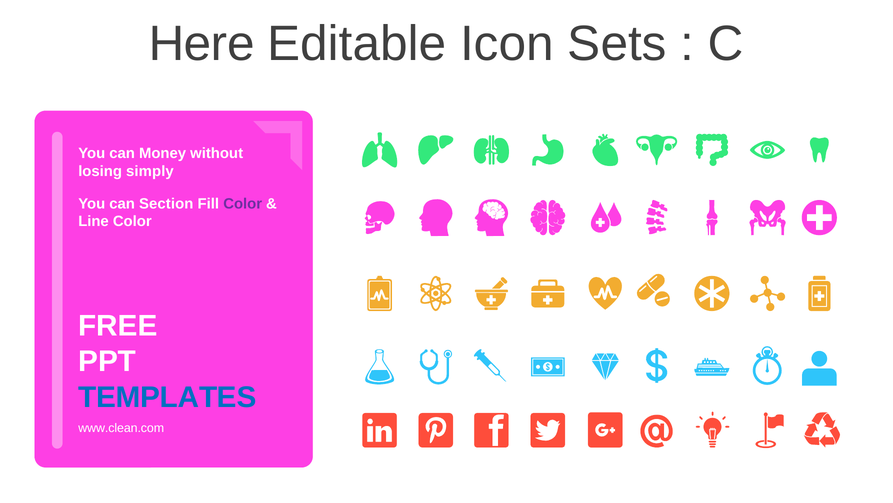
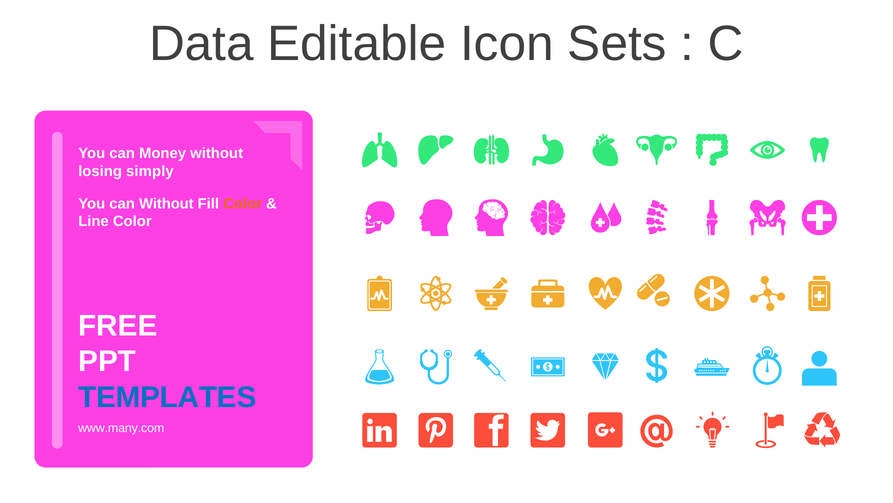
Here: Here -> Data (201, 44)
can Section: Section -> Without (166, 203)
Color colour: purple -> orange (243, 203)
www.clean.com: www.clean.com -> www.many.com (121, 428)
